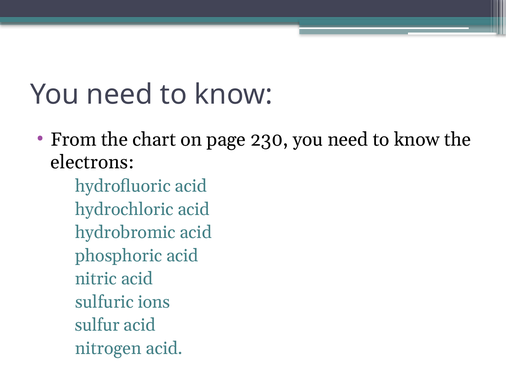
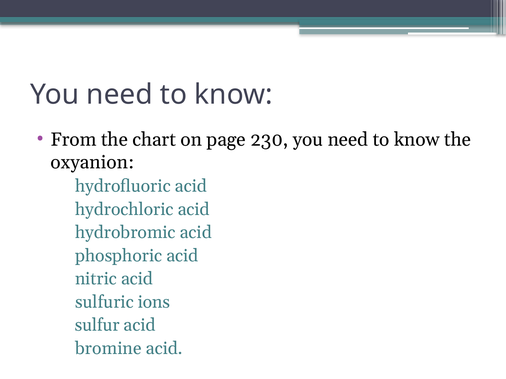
electrons: electrons -> oxyanion (92, 162)
nitrogen: nitrogen -> bromine (108, 349)
